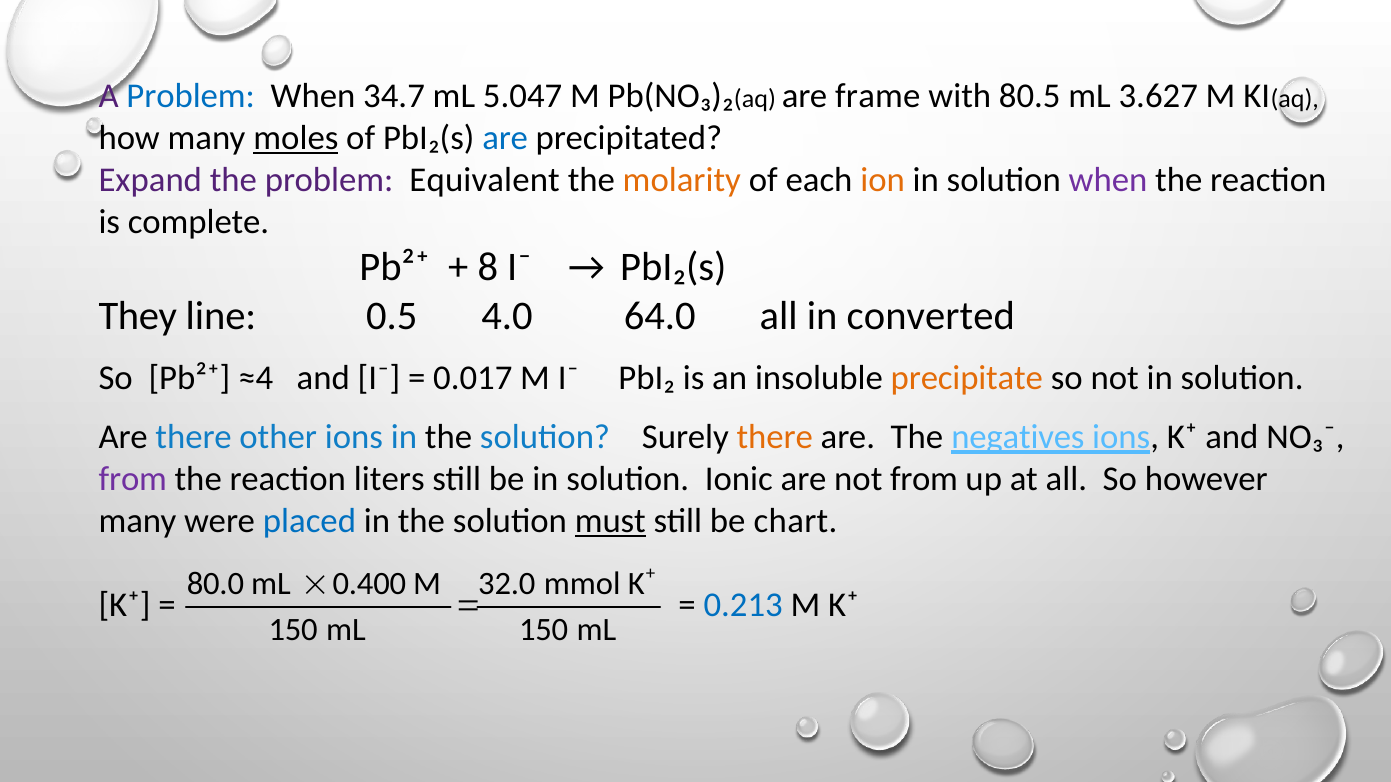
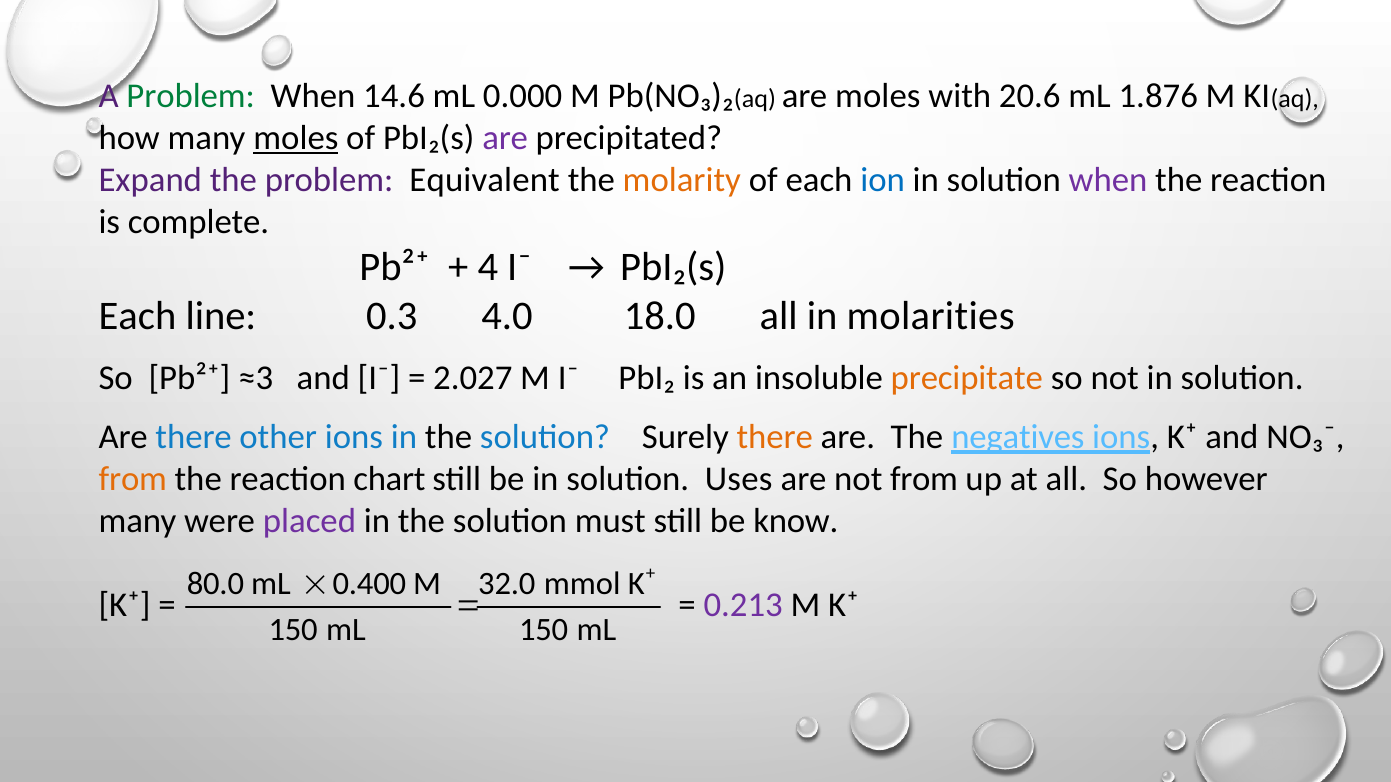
Problem colour: blue -> green (191, 97)
34.7: 34.7 -> 14.6 (394, 97)
5.047: 5.047 -> 0.000 (523, 97)
are frame: frame -> moles (878, 97)
80.5: 80.5 -> 20.6 (1030, 97)
3.627: 3.627 -> 1.876 (1158, 97)
are colour: blue -> purple (505, 138)
ion colour: orange -> blue (883, 180)
8: 8 -> 4 (488, 267)
They: They -> Each (137, 316)
0.5: 0.5 -> 0.3 (392, 316)
64.0: 64.0 -> 18.0 (660, 316)
converted: converted -> molarities (931, 316)
≈4: ≈4 -> ≈3 (256, 378)
0.017: 0.017 -> 2.027 (473, 378)
from colour: purple -> orange (133, 480)
liters: liters -> chart (389, 480)
Ionic: Ionic -> Uses (739, 480)
placed colour: blue -> purple (309, 522)
must underline: present -> none (610, 522)
chart: chart -> know (796, 522)
0.213 colour: blue -> purple (743, 605)
